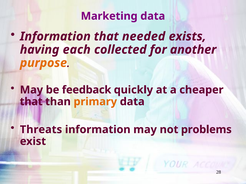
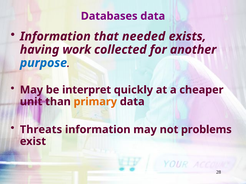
Marketing: Marketing -> Databases (109, 16)
each: each -> work (77, 50)
purpose colour: orange -> blue (43, 63)
feedback: feedback -> interpret (87, 90)
that: that -> unit (31, 102)
